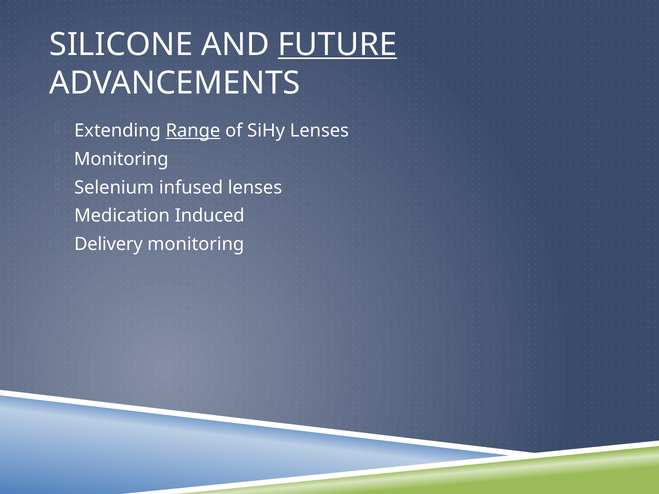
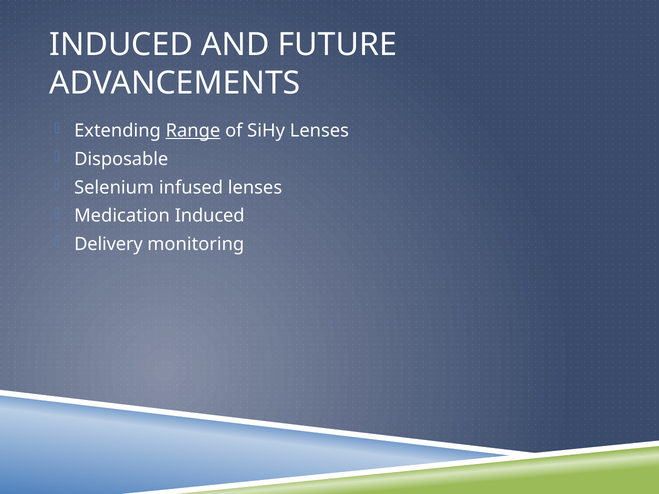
SILICONE: SILICONE -> INDUCED (121, 45)
FUTURE underline: present -> none (337, 45)
Monitoring: Monitoring -> Disposable (121, 159)
